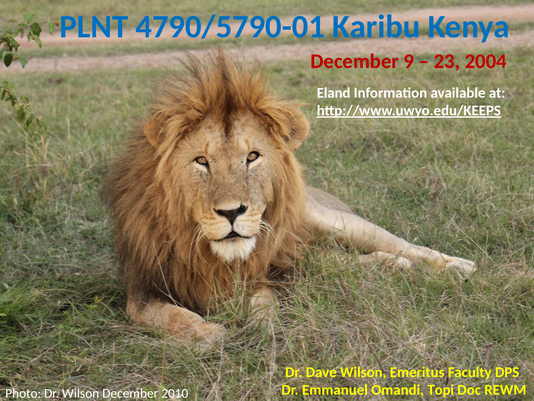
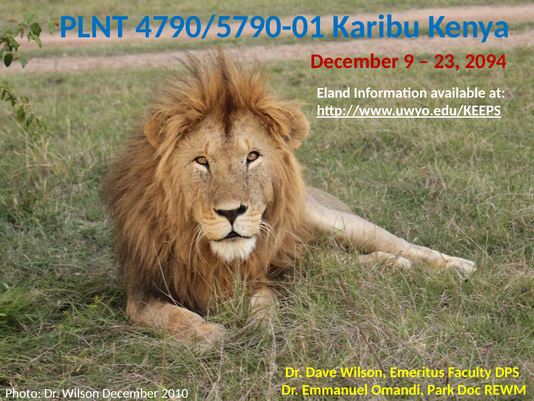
2004: 2004 -> 2094 (486, 61)
Topi: Topi -> Park (441, 390)
